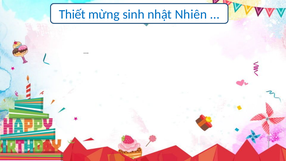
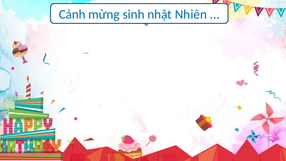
Thiết: Thiết -> Cảnh (72, 14)
